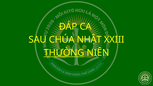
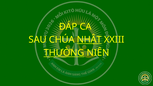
NHẬT underline: none -> present (89, 40)
